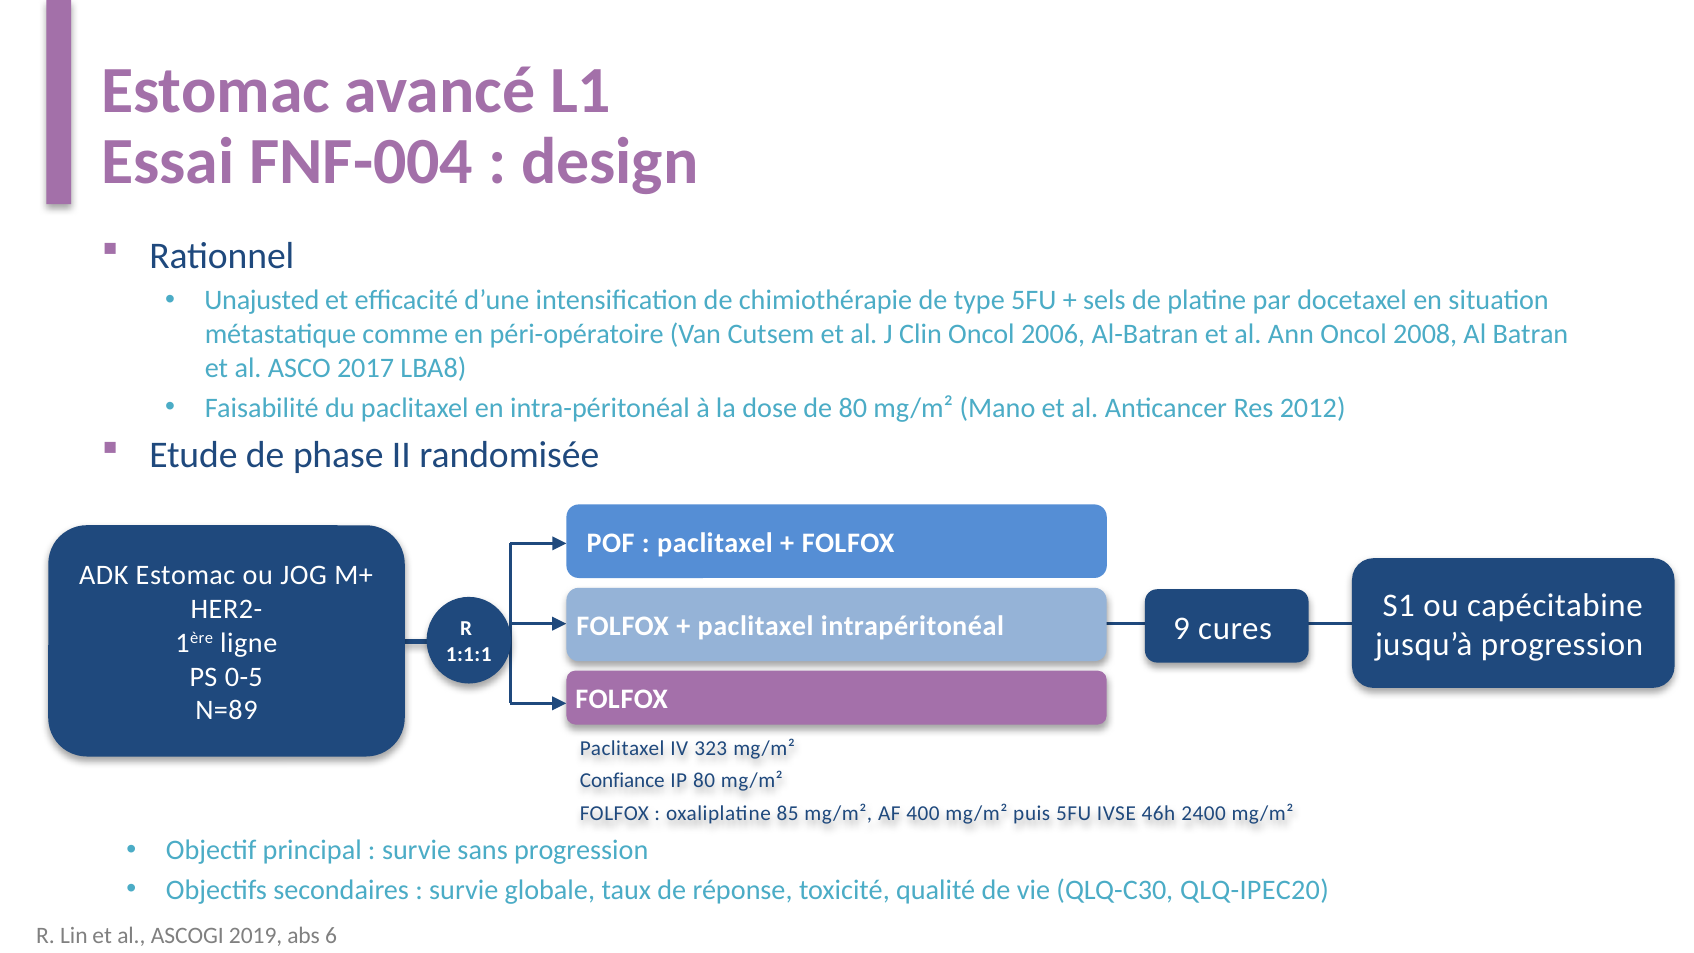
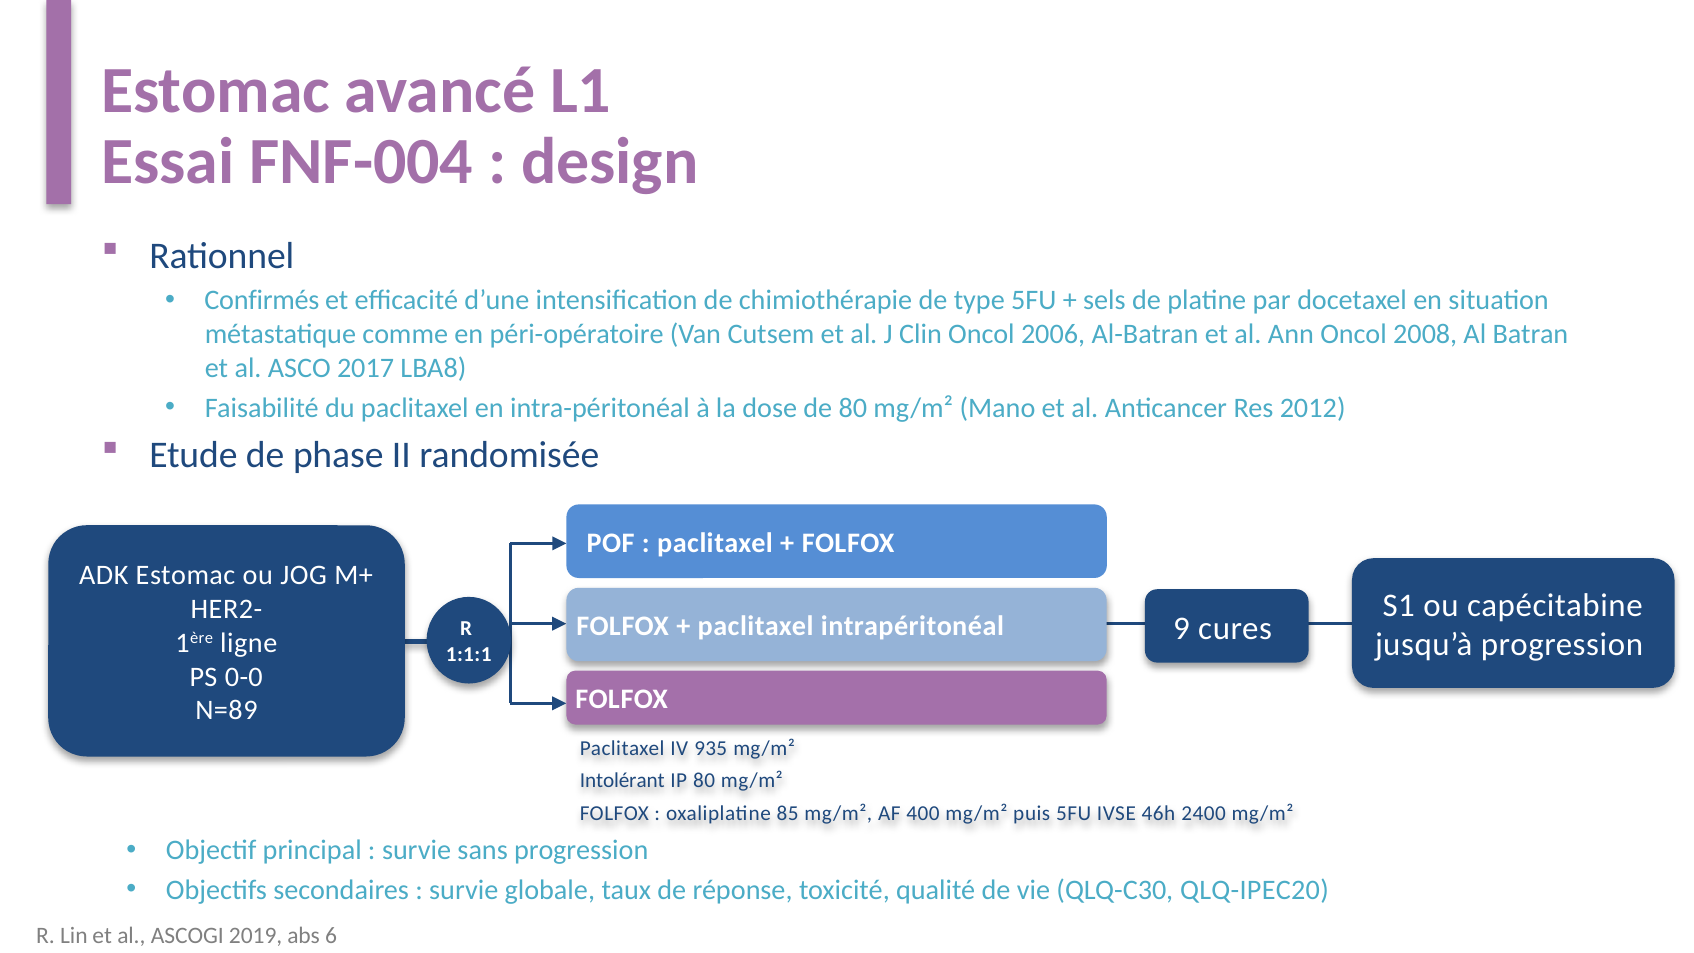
Unajusted: Unajusted -> Confirmés (262, 300)
0-5: 0-5 -> 0-0 (244, 677)
323: 323 -> 935 (711, 748)
Confiance: Confiance -> Intolérant (622, 781)
